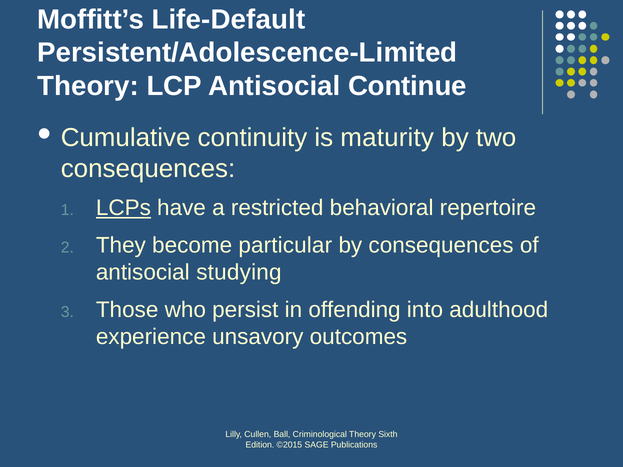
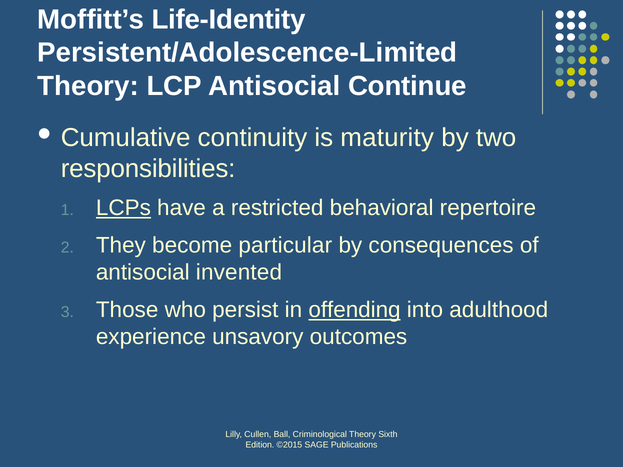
Life-Default: Life-Default -> Life-Identity (229, 20)
consequences: consequences -> responsibilities (148, 169)
studying: studying -> invented (239, 273)
offending underline: none -> present (355, 310)
